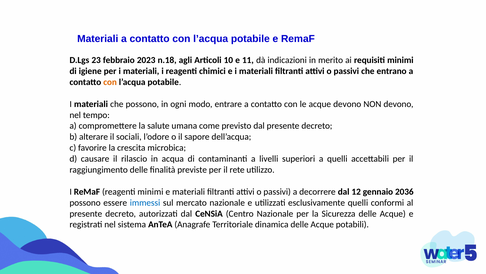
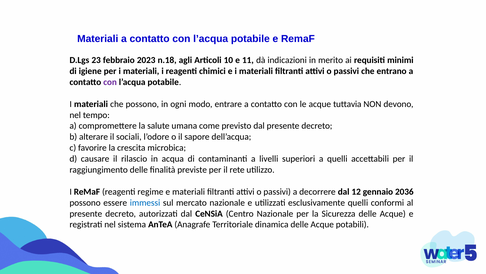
con colour: orange -> purple (110, 82)
acque devono: devono -> tuttavia (347, 104)
reagenti minimi: minimi -> regime (150, 191)
